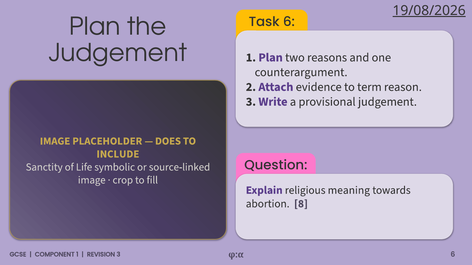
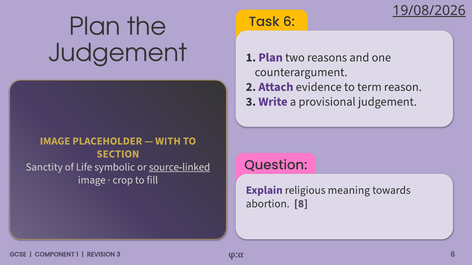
DOES: DOES -> WITH (168, 141)
INCLUDE: INCLUDE -> SECTION (118, 154)
source-linked underline: none -> present (179, 167)
